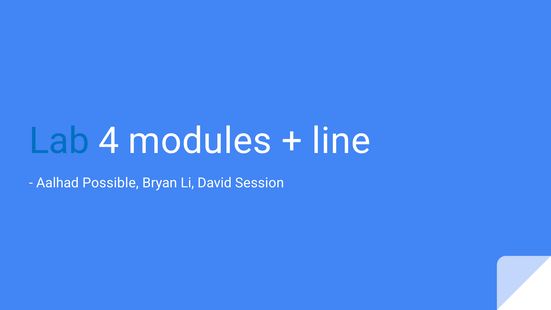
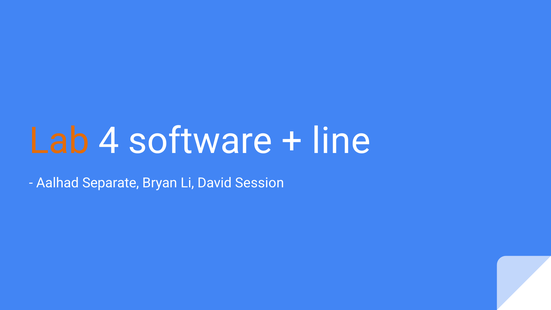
Lab colour: blue -> orange (59, 141)
modules: modules -> software (200, 141)
Possible: Possible -> Separate (111, 183)
